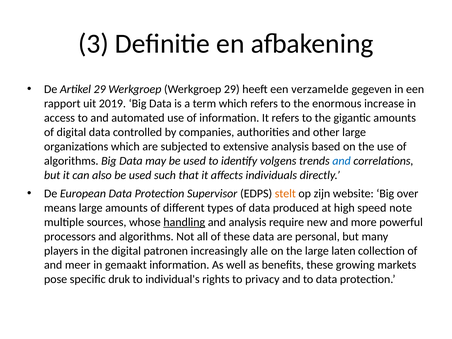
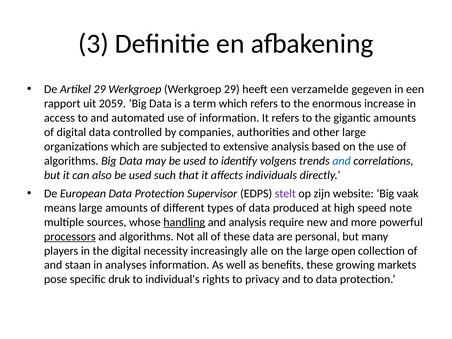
2019: 2019 -> 2059 (112, 104)
stelt colour: orange -> purple (285, 194)
over: over -> vaak (408, 194)
processors underline: none -> present (70, 236)
patronen: patronen -> necessity (166, 251)
laten: laten -> open (343, 251)
meer: meer -> staan (78, 265)
gemaakt: gemaakt -> analyses (126, 265)
